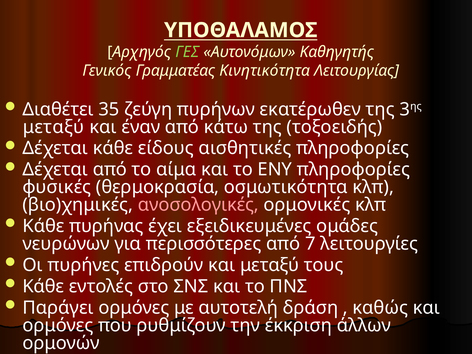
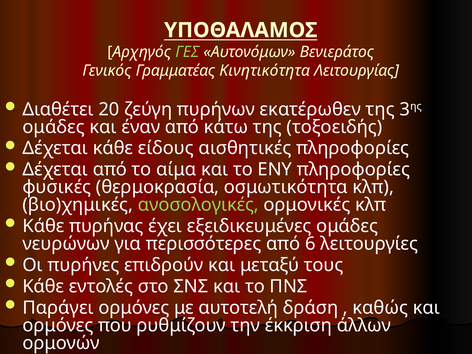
Καθηγητής: Καθηγητής -> Βενιεράτος (337, 52)
35: 35 -> 20 (109, 109)
μεταξύ: μεταξύ -> ομάδες (54, 127)
ανοσολογικές colour: pink -> light green (198, 205)
7: 7 -> 6 (310, 244)
